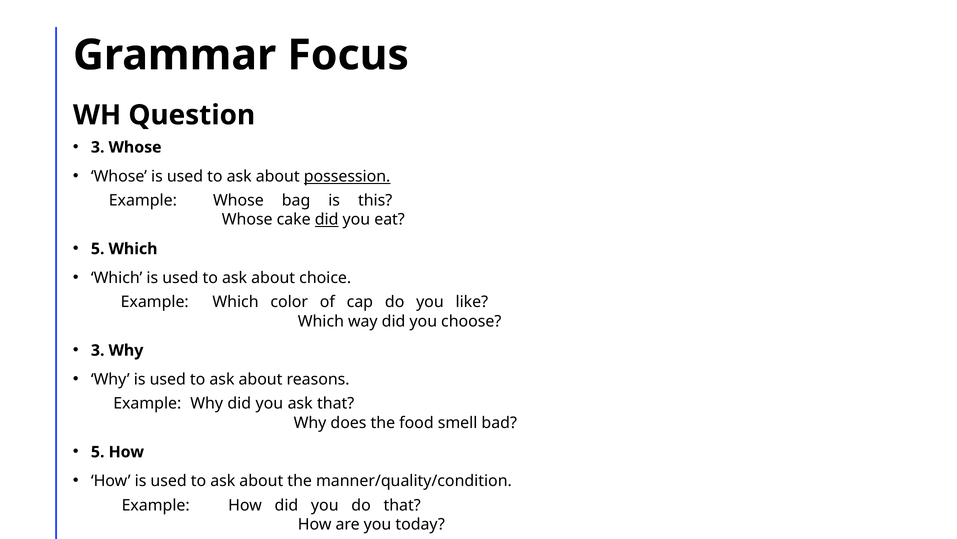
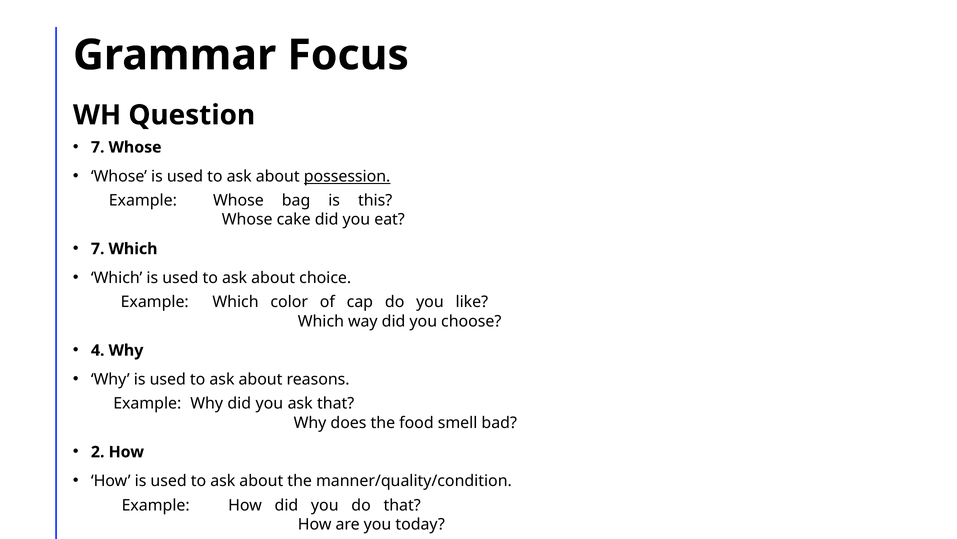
3: 3 -> 7 (98, 147)
did underline: present -> none (327, 219)
5: 5 -> 7 (98, 249)
3: 3 -> 4 (98, 350)
5: 5 -> 2 (98, 451)
